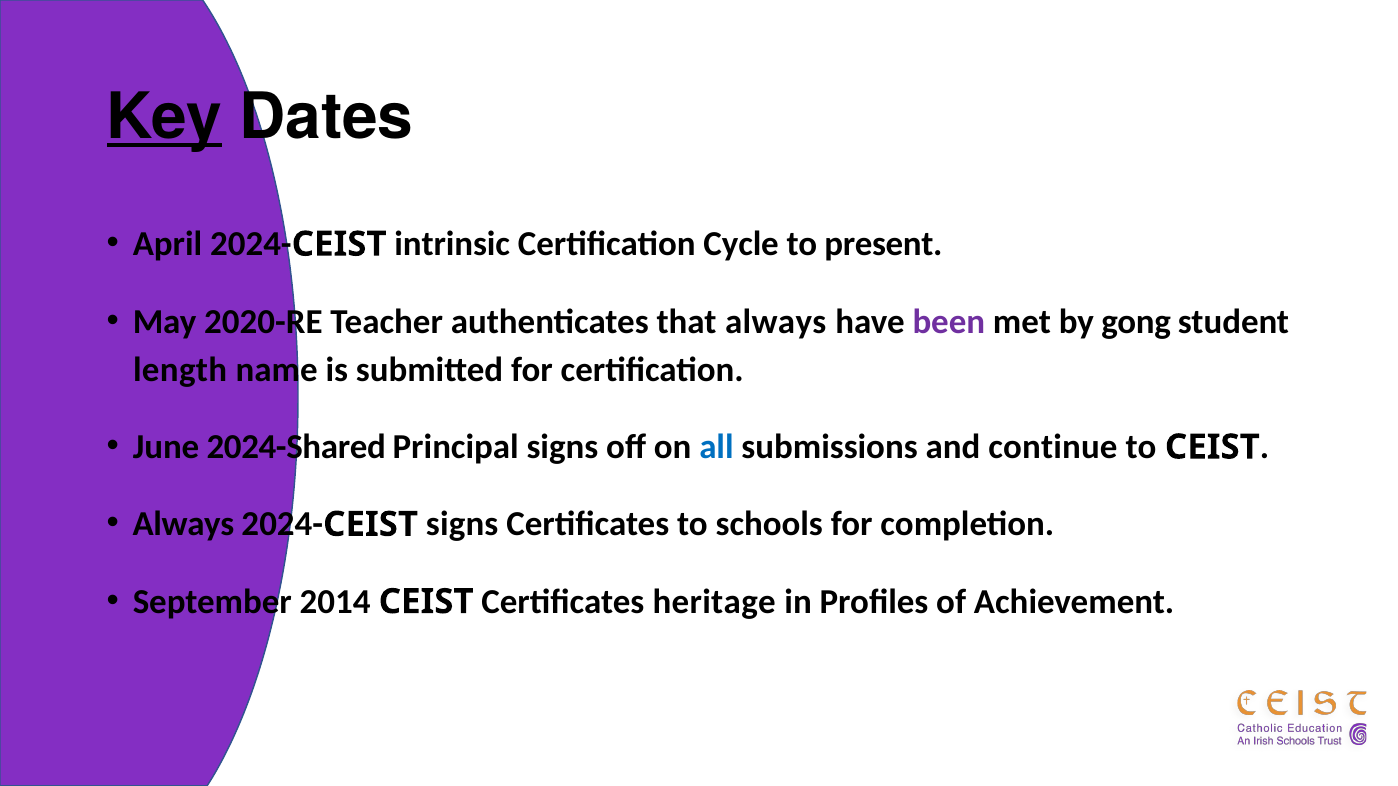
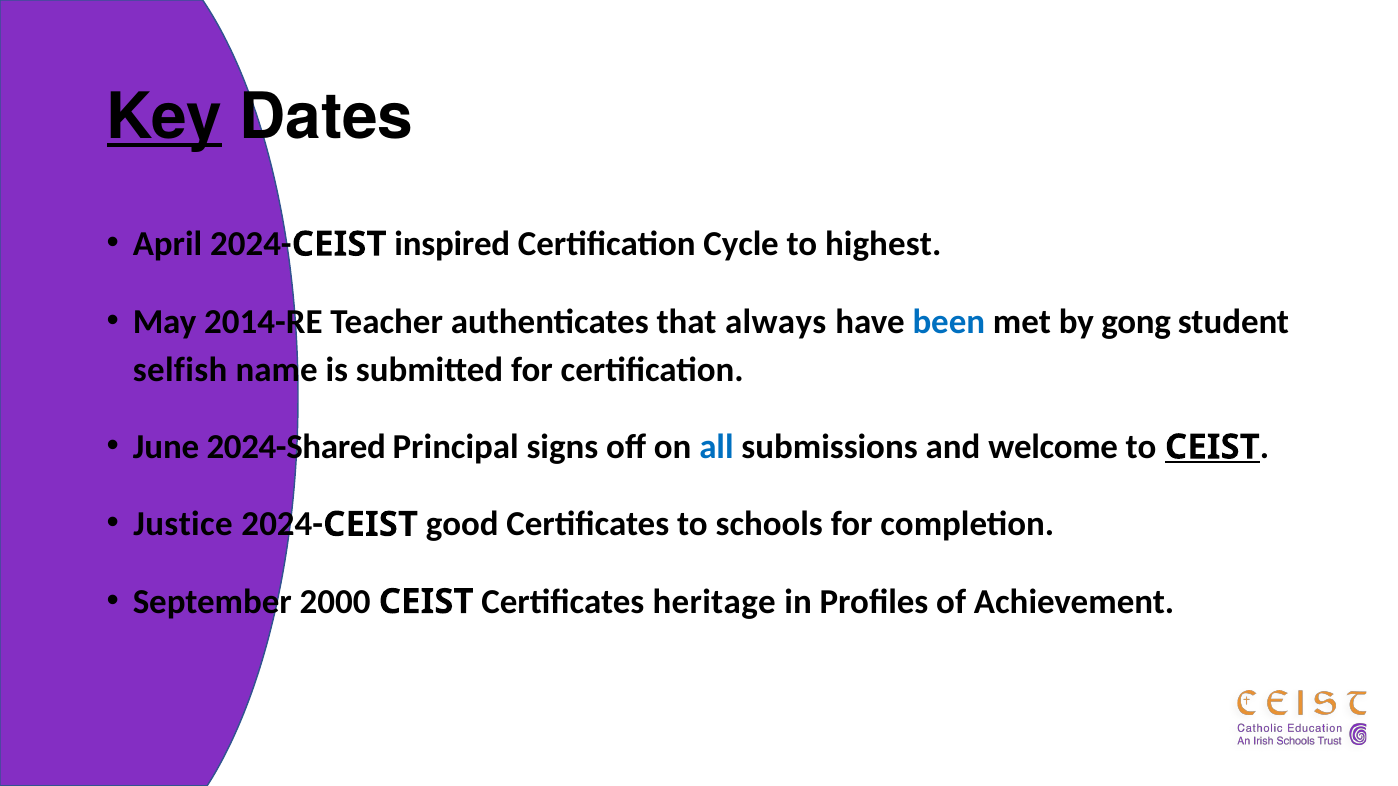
intrinsic: intrinsic -> inspired (452, 244)
present: present -> highest (883, 244)
2020-RE: 2020-RE -> 2014-RE (263, 322)
been colour: purple -> blue (949, 322)
length: length -> selfish (180, 370)
continue: continue -> welcome (1053, 447)
CEIST underline: none -> present (1212, 447)
Always: Always -> Justice (183, 525)
CEIST signs: signs -> good (462, 525)
2014: 2014 -> 2000 (335, 602)
